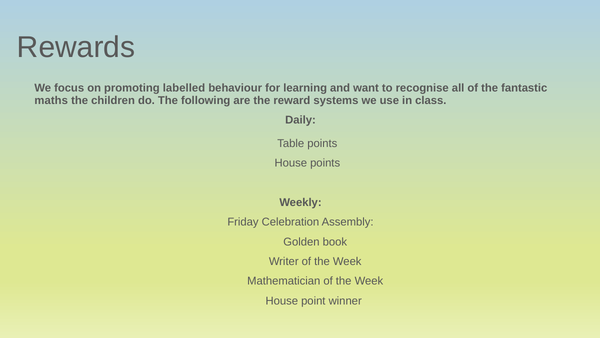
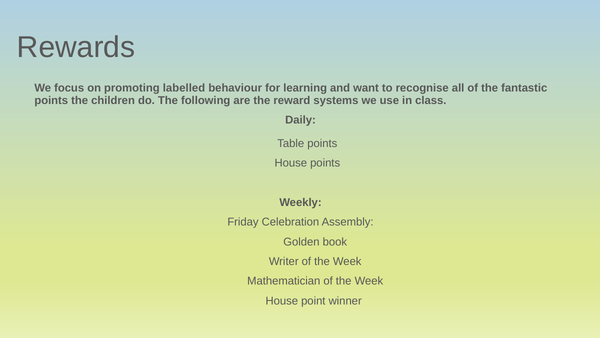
maths: maths -> points (51, 100)
